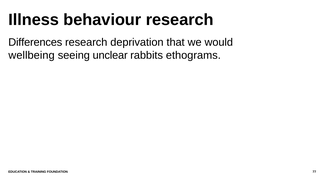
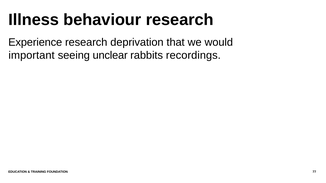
Differences: Differences -> Experience (35, 42)
wellbeing: wellbeing -> important (32, 55)
ethograms: ethograms -> recordings (193, 55)
